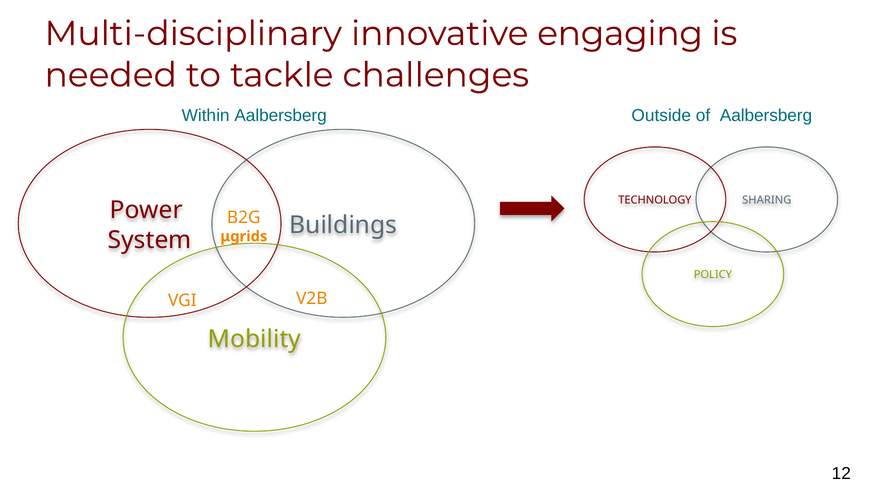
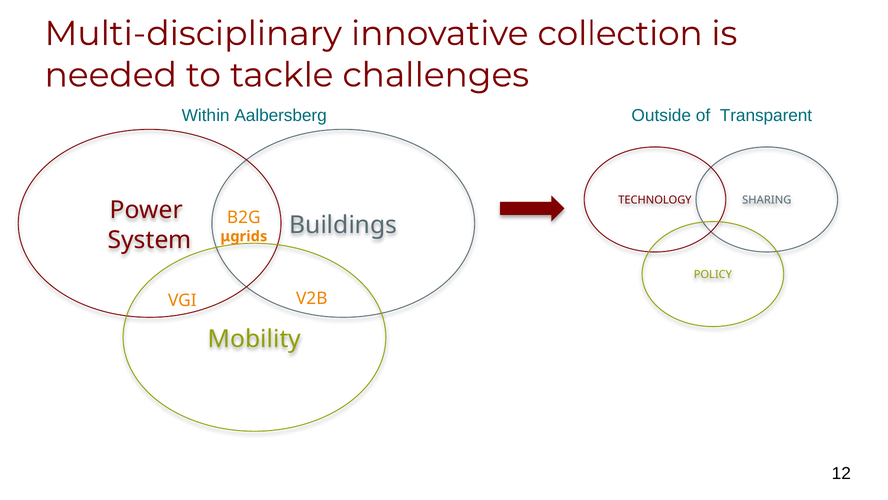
engaging: engaging -> collection (620, 34)
of Aalbersberg: Aalbersberg -> Transparent (766, 115)
